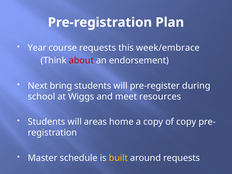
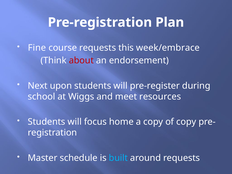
Year: Year -> Fine (37, 48)
bring: bring -> upon (61, 86)
areas: areas -> focus (95, 122)
built colour: yellow -> light blue (118, 158)
